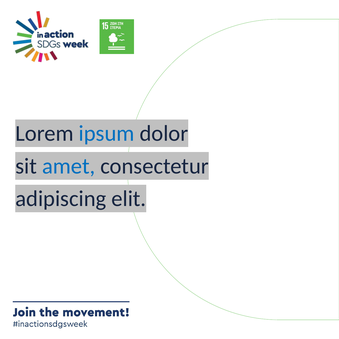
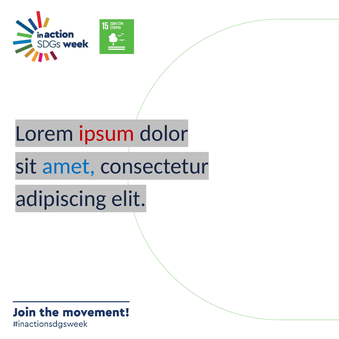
ipsum colour: blue -> red (107, 134)
